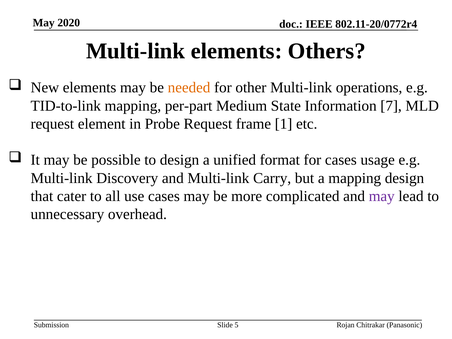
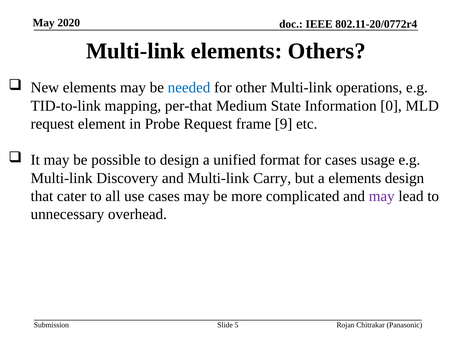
needed colour: orange -> blue (189, 88)
per-part: per-part -> per-that (189, 106)
7: 7 -> 0 (391, 106)
1: 1 -> 9 (284, 124)
a mapping: mapping -> elements (355, 178)
